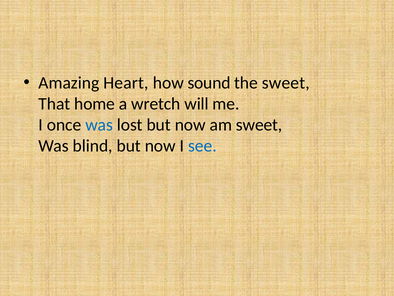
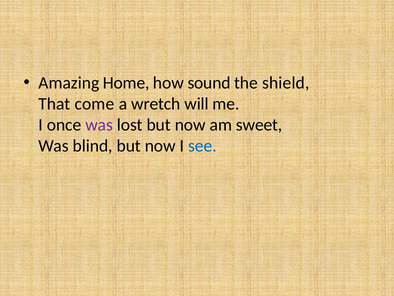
Heart: Heart -> Home (126, 83)
the sweet: sweet -> shield (286, 83)
home: home -> come (94, 104)
was colour: blue -> purple (99, 125)
